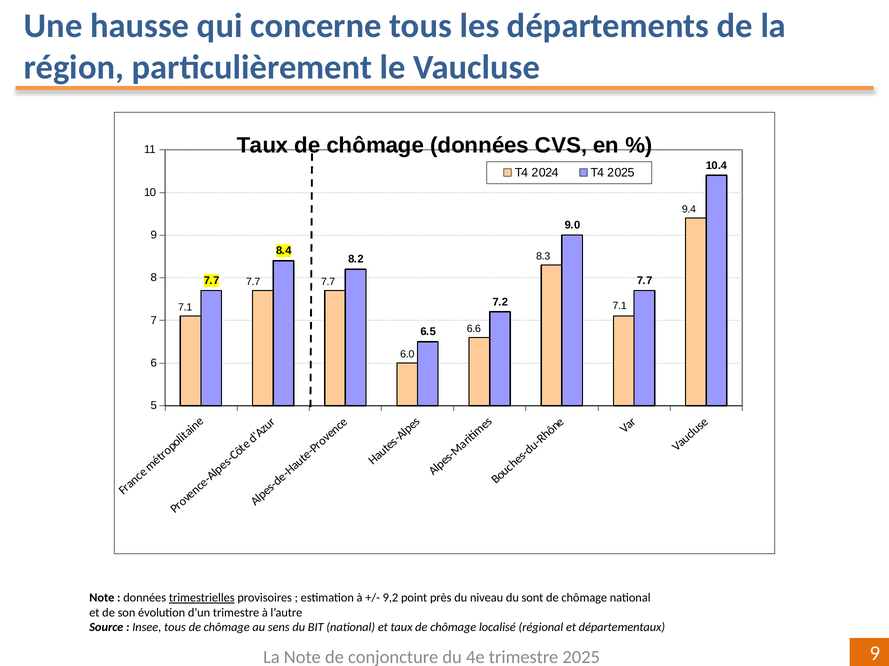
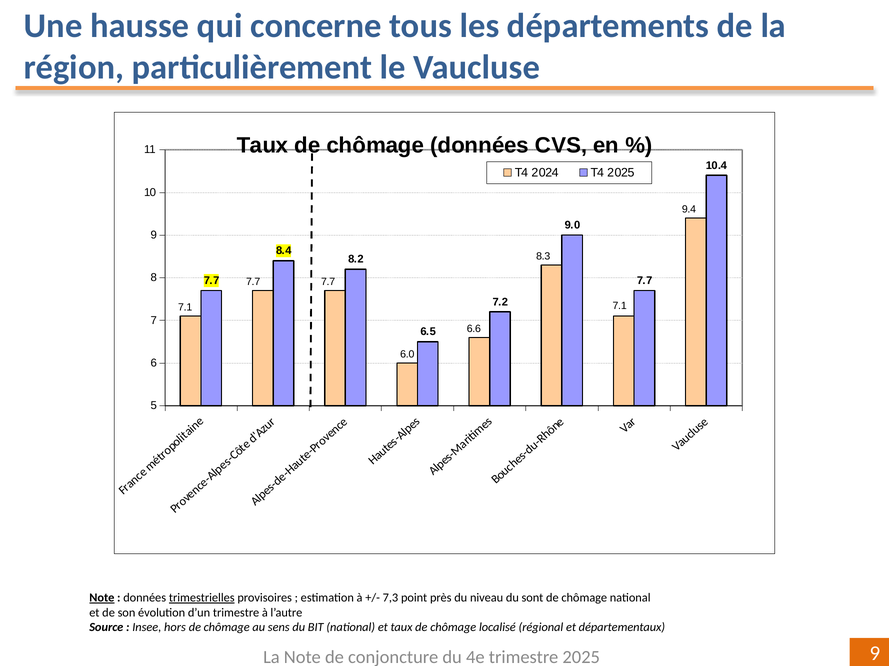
Note underline: none -> present (102, 598)
9,2: 9,2 -> 7,3 (390, 598)
Insee tous: tous -> hors (175, 628)
